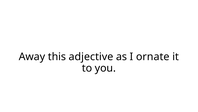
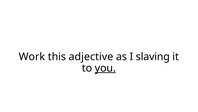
Away: Away -> Work (32, 56)
ornate: ornate -> slaving (153, 56)
you underline: none -> present (105, 68)
